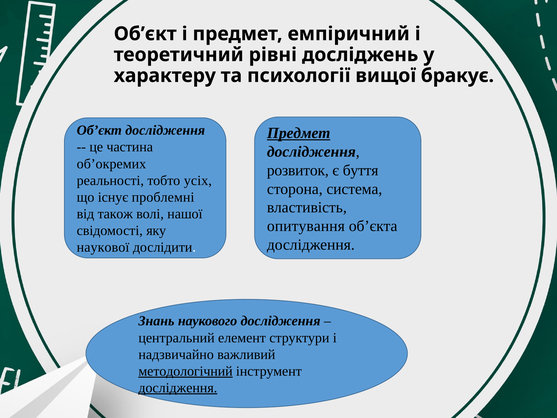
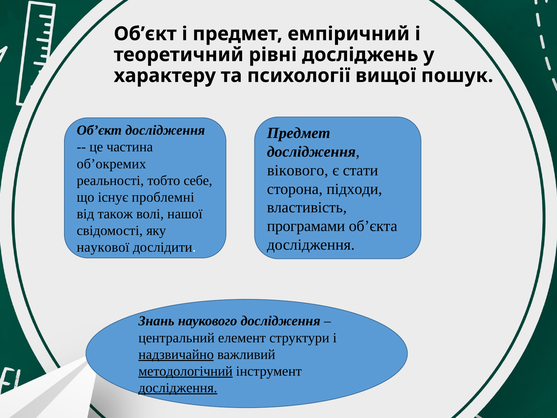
бракує: бракує -> пошук (457, 76)
Предмет underline: present -> none (299, 133)
розвиток: розвиток -> вікового (298, 170)
буття: буття -> стати (361, 170)
усіх: усіх -> себе (198, 180)
система: система -> підходи (354, 189)
опитування: опитування -> програмами (306, 226)
надзвичайно underline: none -> present (176, 354)
